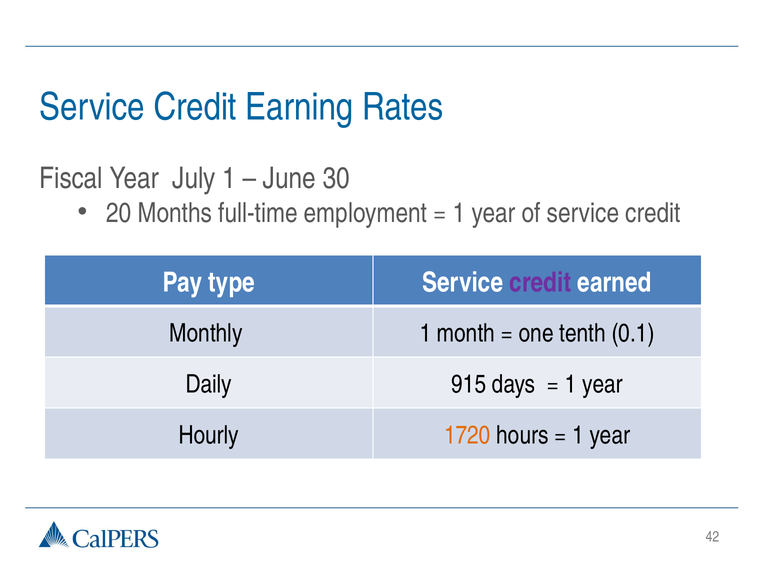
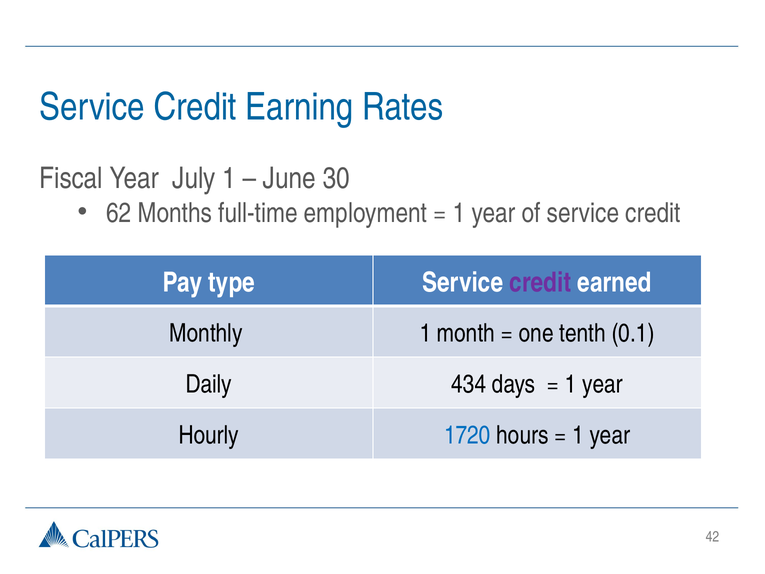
20: 20 -> 62 (119, 213)
915: 915 -> 434 (469, 384)
1720 colour: orange -> blue (467, 435)
